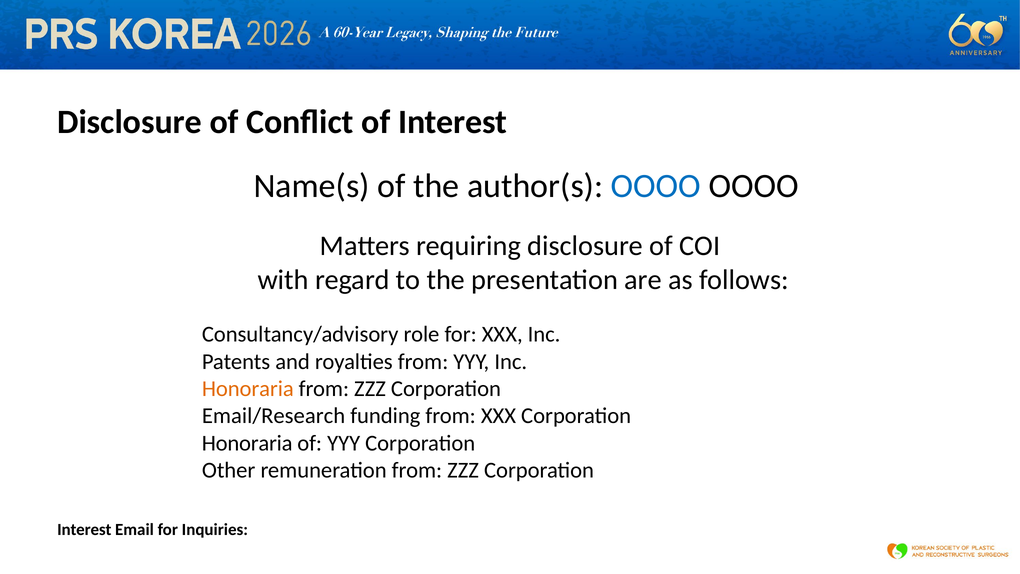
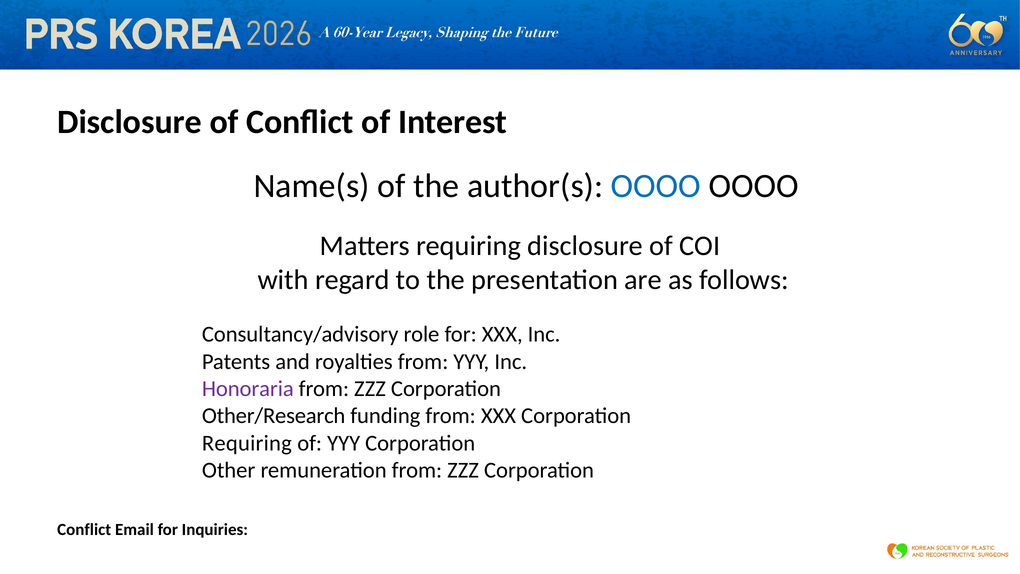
Honoraria colour: orange -> purple (248, 389)
Email/Research: Email/Research -> Other/Research (274, 416)
Honoraria: Honoraria -> Requiring (247, 443)
Interest: Interest -> Conflict (84, 529)
